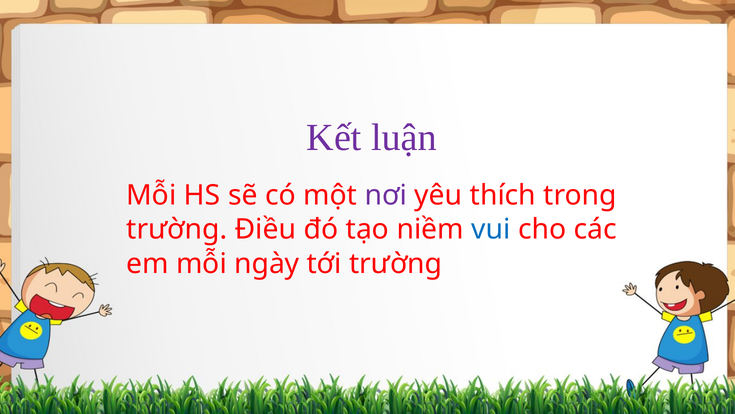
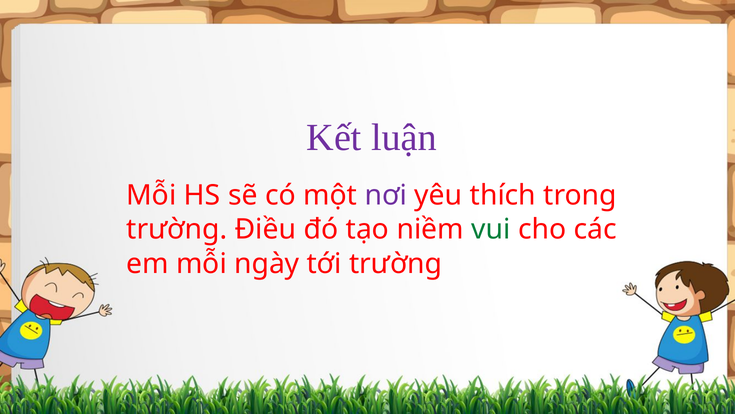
vui colour: blue -> green (491, 229)
